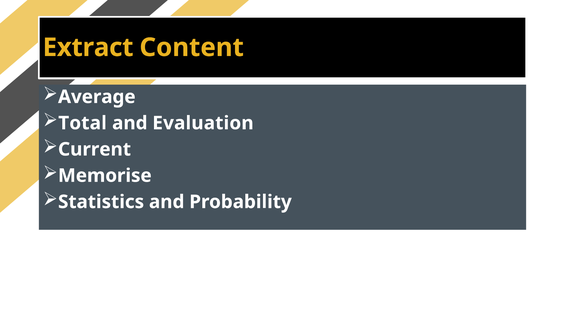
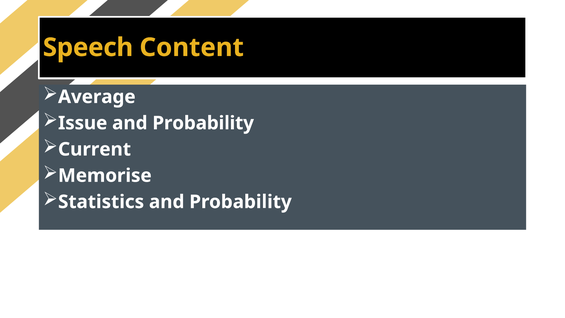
Extract: Extract -> Speech (88, 47)
Total: Total -> Issue (83, 123)
Evaluation: Evaluation -> Probability (203, 123)
